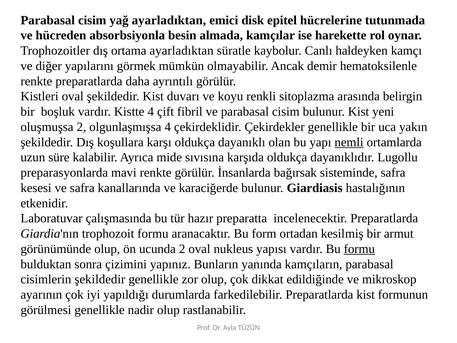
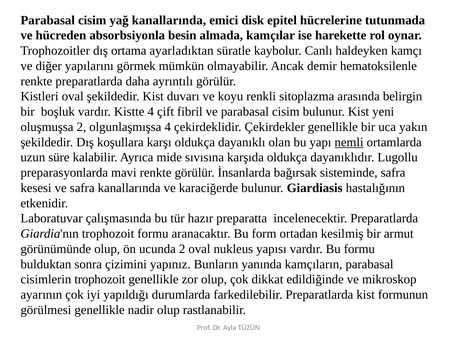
yağ ayarladıktan: ayarladıktan -> kanallarında (169, 20)
formu underline: present -> none (359, 249)
cisimlerin şekildedir: şekildedir -> trophozoit (100, 279)
